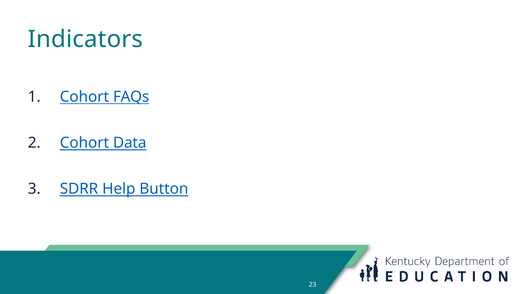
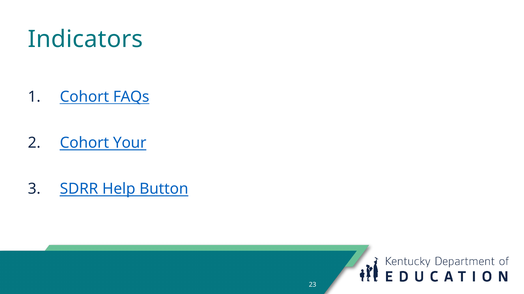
Data: Data -> Your (130, 143)
